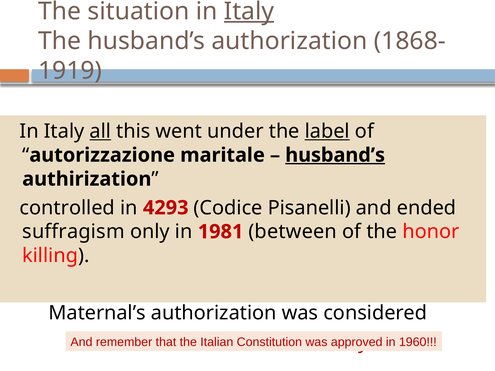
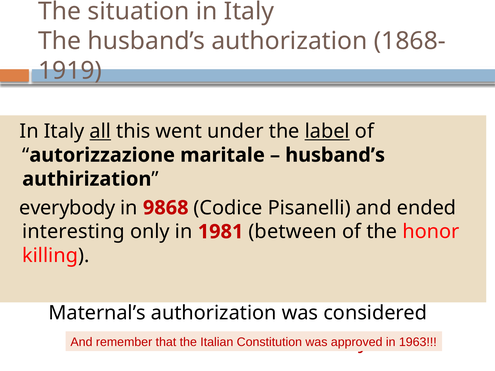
Italy underline: present -> none (249, 11)
husband’s underline: present -> none (335, 155)
controlled: controlled -> everybody (67, 208)
4293: 4293 -> 9868 (166, 208)
suffragism: suffragism -> interesting (74, 232)
1960: 1960 -> 1963 (418, 342)
